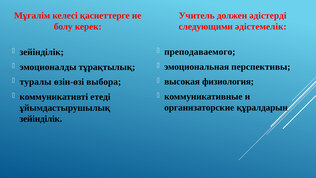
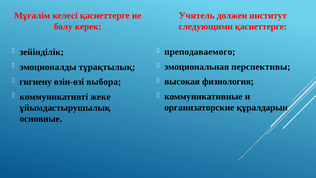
әдістерді: әдістерді -> институт (268, 16)
следующими әдістемелік: әдістемелік -> қасиеттерге (261, 27)
туралы: туралы -> гигиену (36, 82)
етеді: етеді -> жеке (100, 97)
зейінділік: зейінділік -> основные (41, 119)
